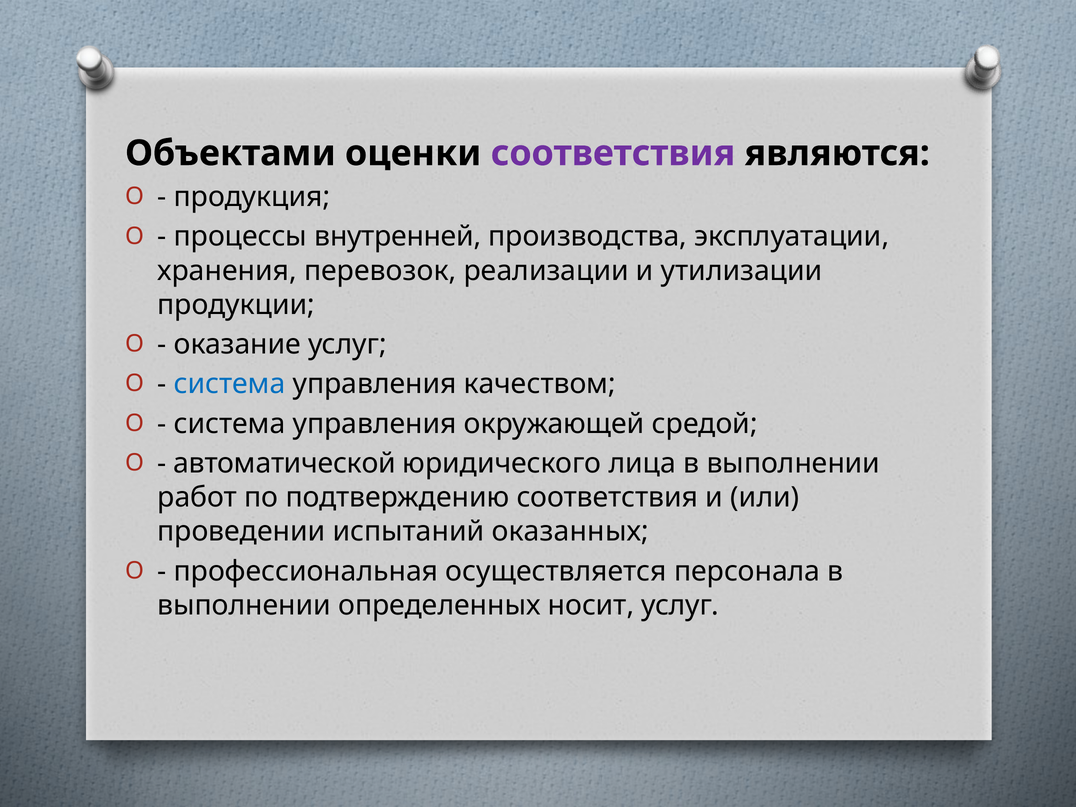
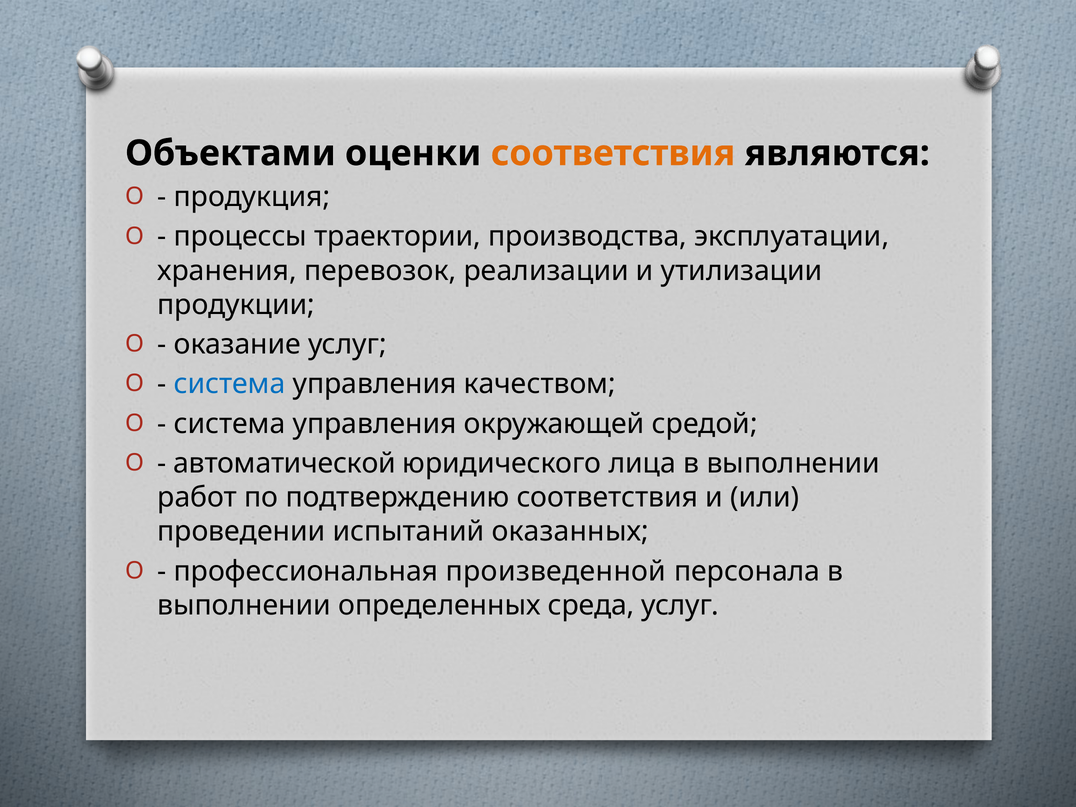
соответствия colour: purple -> orange (613, 153)
внутренней: внутренней -> траектории (398, 237)
осуществляется: осуществляется -> произведенной (556, 571)
носит: носит -> среда (591, 605)
